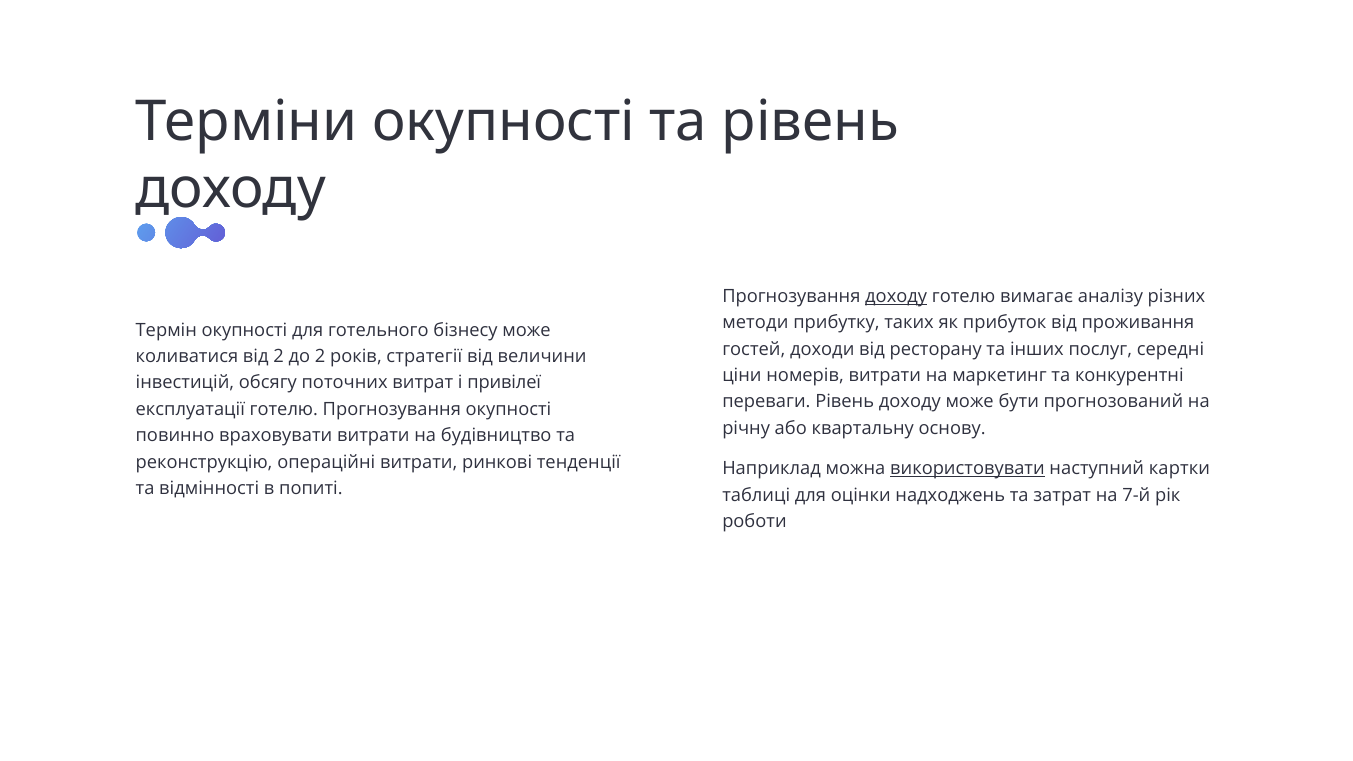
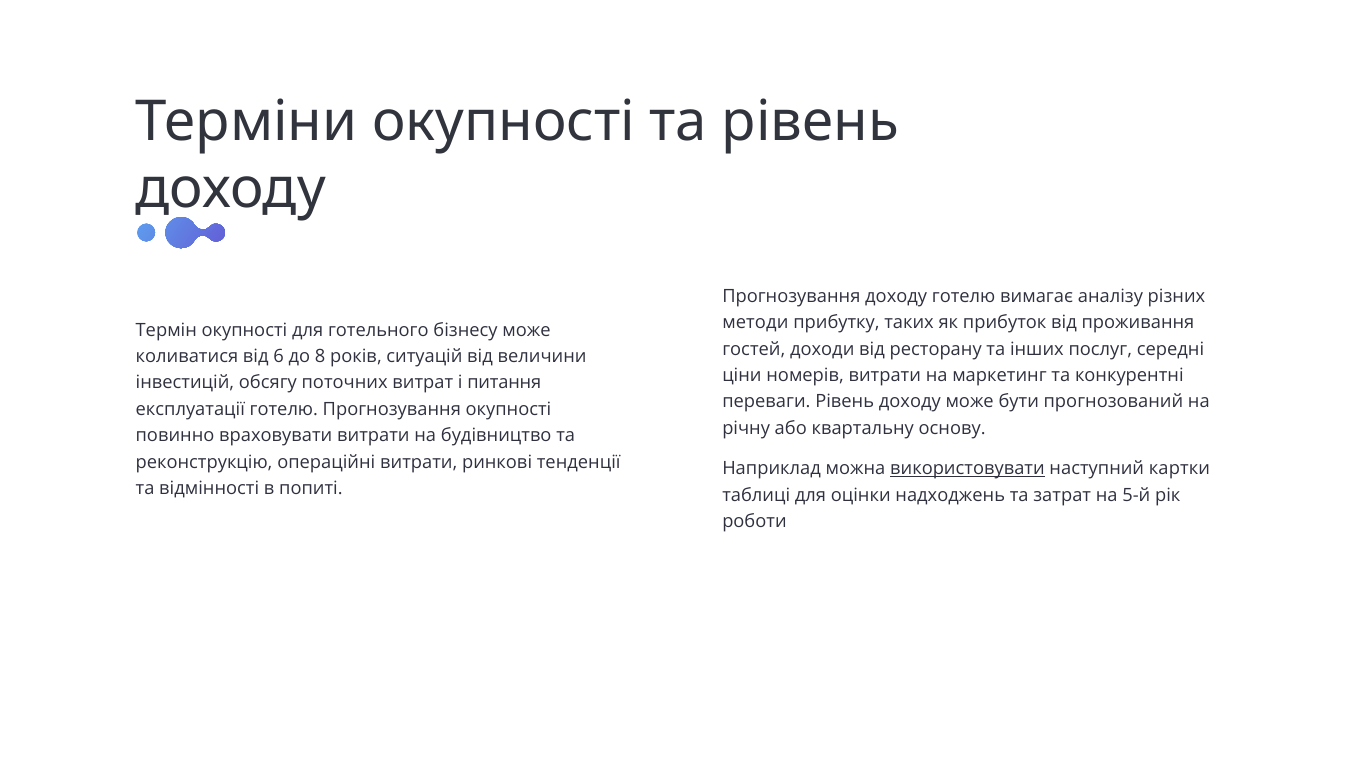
доходу underline: present -> none (896, 296)
від 2: 2 -> 6 (279, 357)
до 2: 2 -> 8 (320, 357)
стратегії: стратегії -> ситуацій (424, 357)
привілеї: привілеї -> питання (504, 383)
7-й: 7-й -> 5-й (1136, 495)
